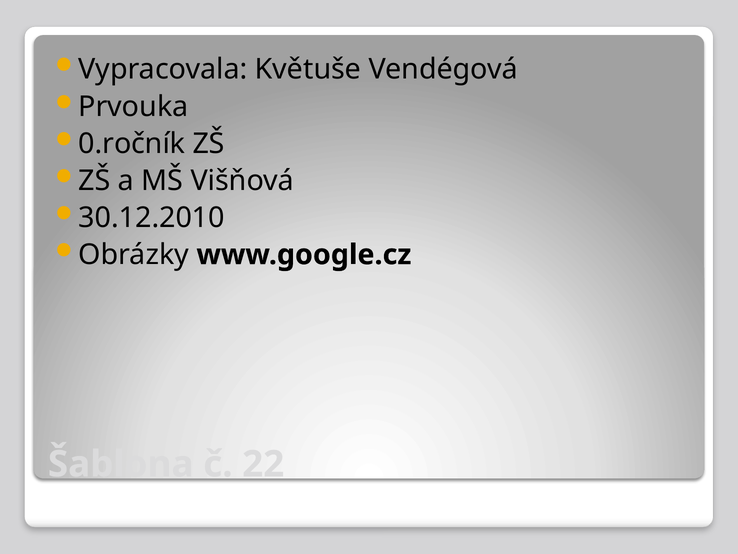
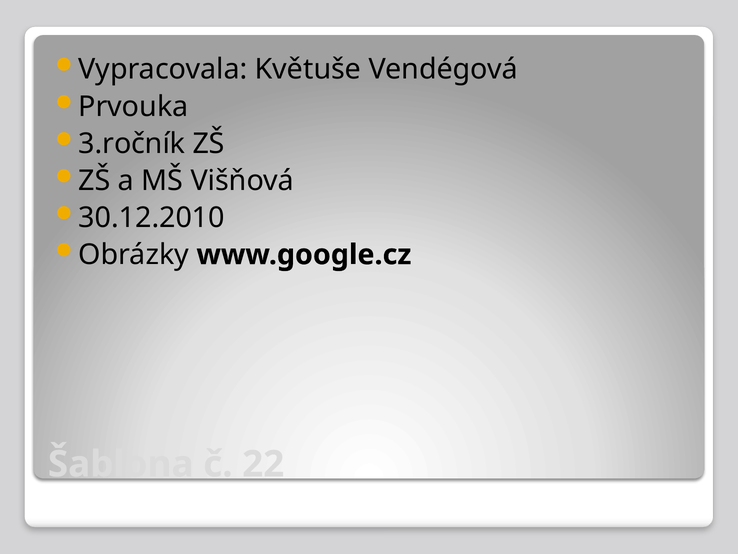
0.ročník: 0.ročník -> 3.ročník (132, 143)
